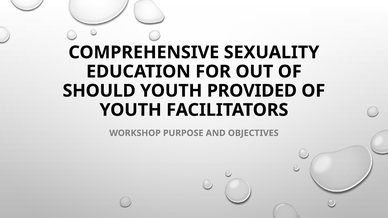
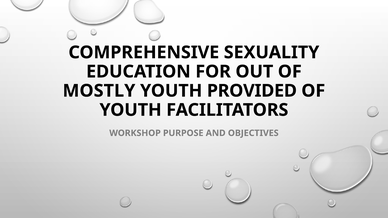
SHOULD: SHOULD -> MOSTLY (99, 91)
